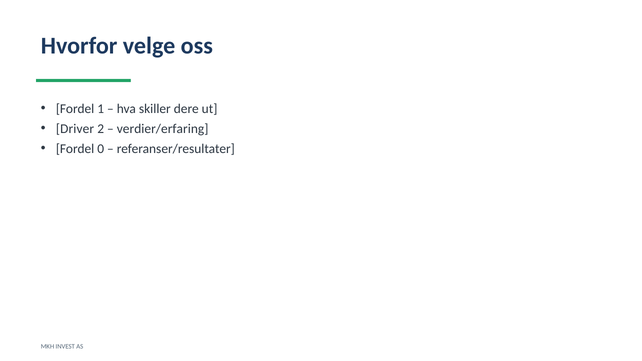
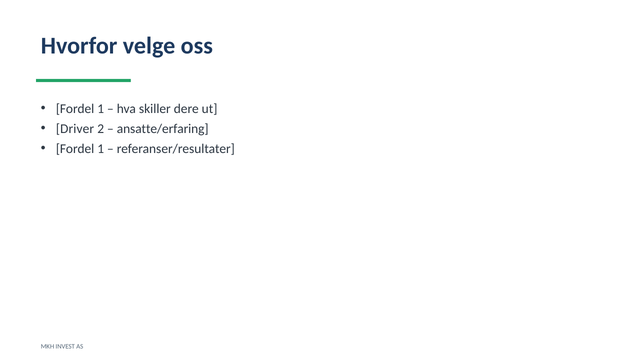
verdier/erfaring: verdier/erfaring -> ansatte/erfaring (163, 129)
0: 0 -> 1 (101, 149)
